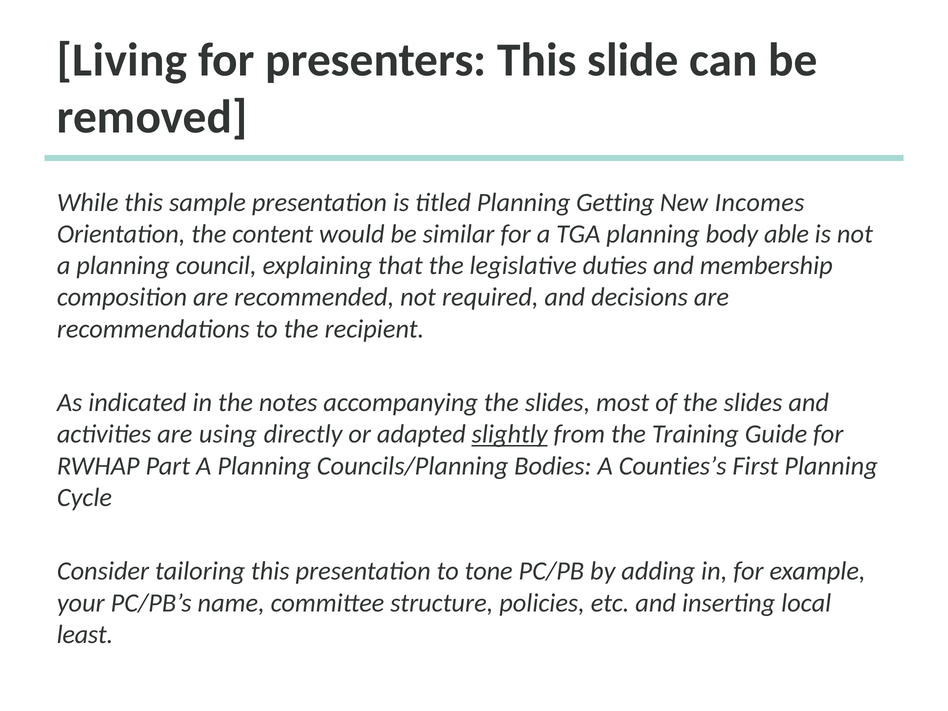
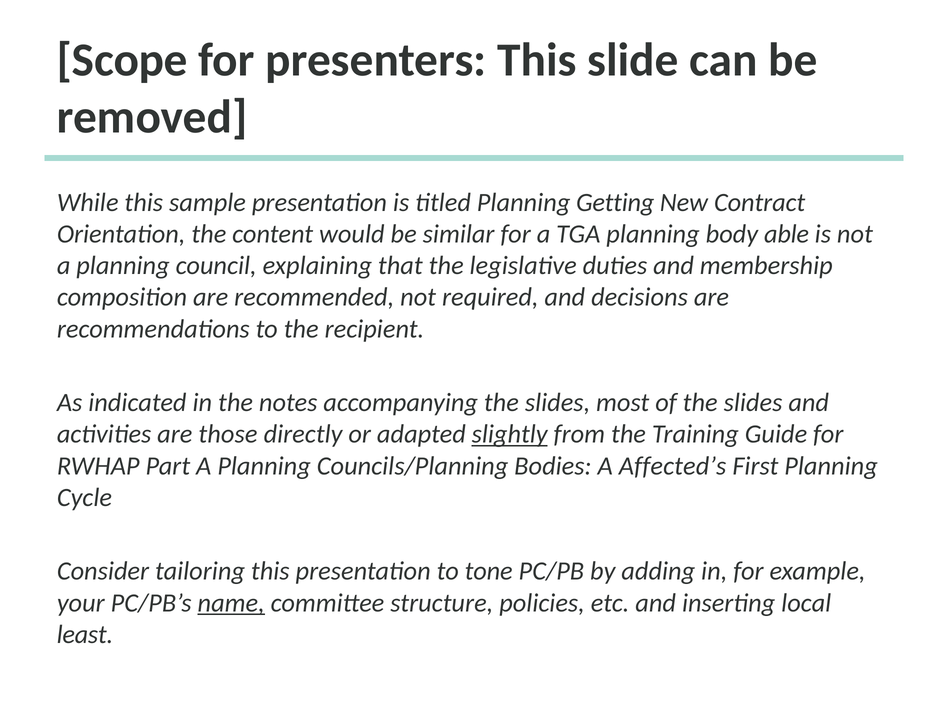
Living: Living -> Scope (122, 60)
Incomes: Incomes -> Contract (760, 202)
using: using -> those (228, 434)
Counties’s: Counties’s -> Affected’s (673, 466)
name underline: none -> present (231, 603)
